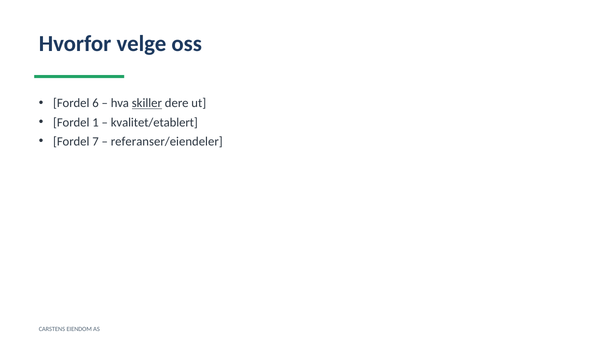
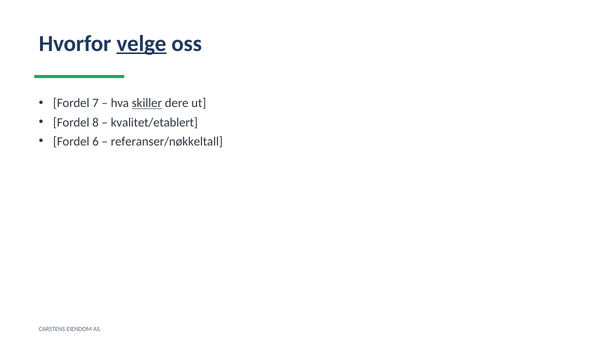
velge underline: none -> present (141, 43)
6: 6 -> 7 (95, 103)
1: 1 -> 8 (95, 122)
7: 7 -> 6 (95, 141)
referanser/eiendeler: referanser/eiendeler -> referanser/nøkkeltall (167, 141)
